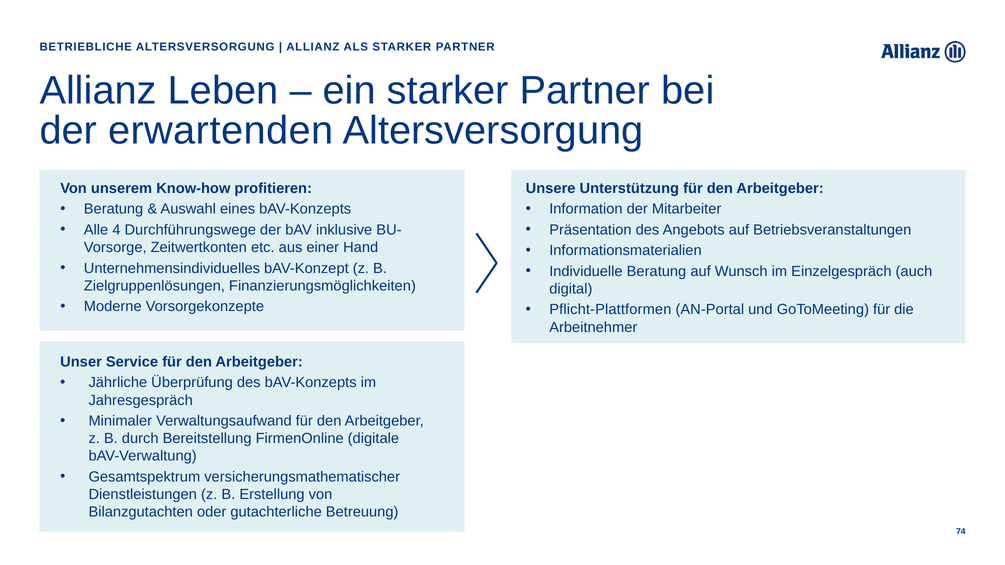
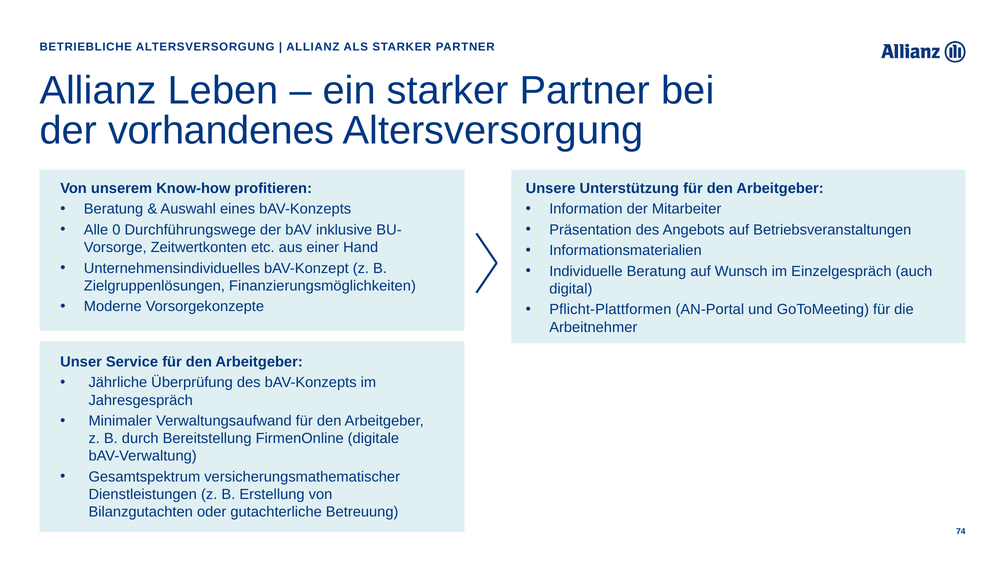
erwartenden: erwartenden -> vorhandenes (221, 131)
4: 4 -> 0 (116, 230)
